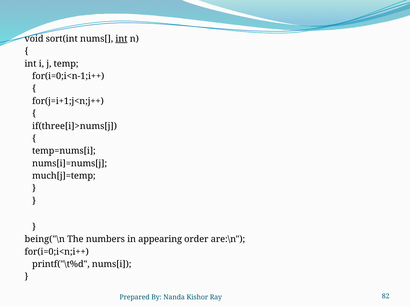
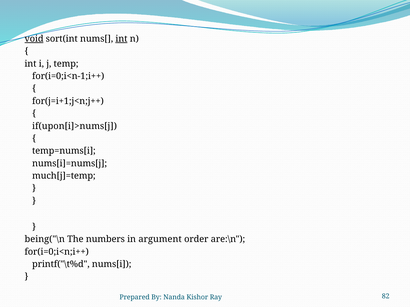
void underline: none -> present (34, 39)
if(three[i]>nums[j: if(three[i]>nums[j -> if(upon[i]>nums[j (75, 126)
appearing: appearing -> argument (160, 240)
